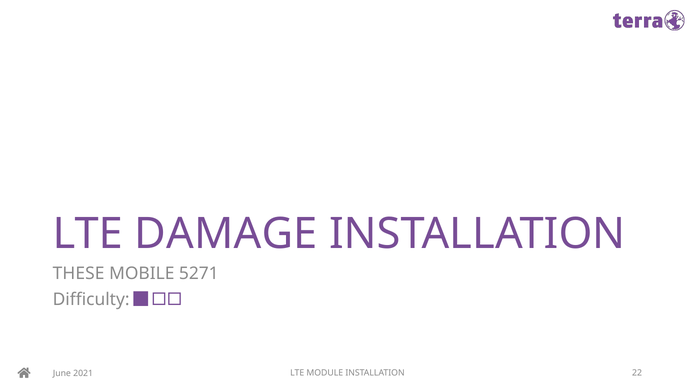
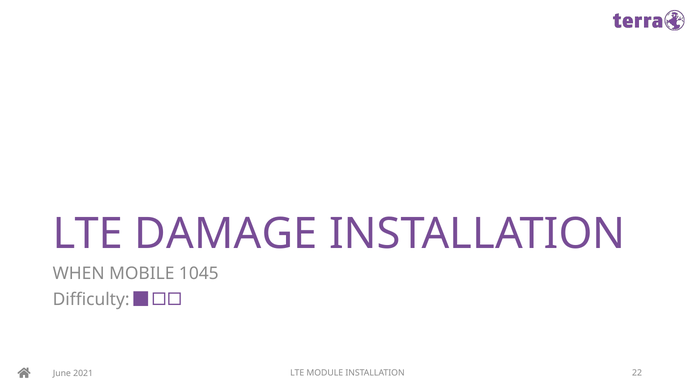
THESE: THESE -> WHEN (79, 274)
5271: 5271 -> 1045 (199, 274)
